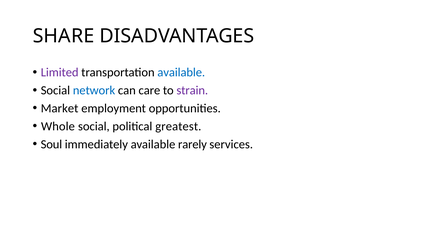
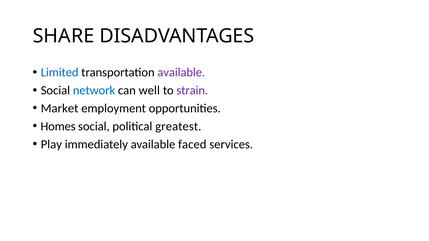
Limited colour: purple -> blue (60, 73)
available colour: blue -> purple (181, 73)
care: care -> well (149, 91)
Whole: Whole -> Homes (58, 126)
Soul: Soul -> Play (51, 144)
rarely: rarely -> faced (192, 144)
